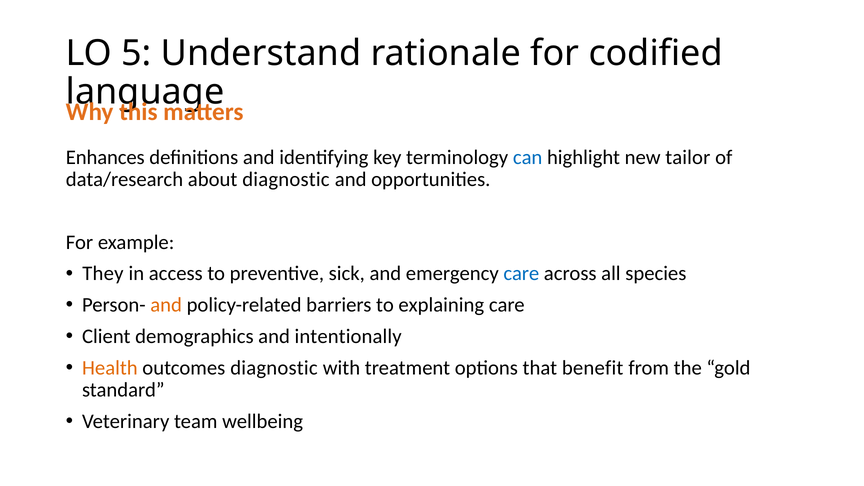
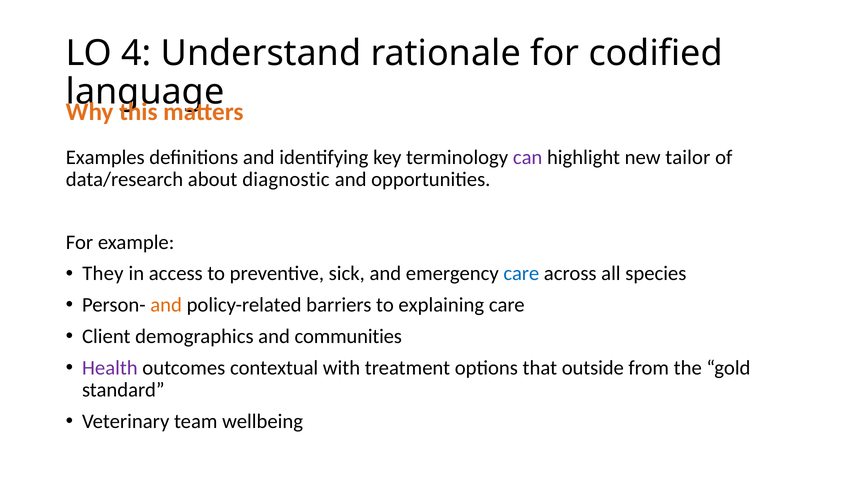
5: 5 -> 4 (136, 53)
Enhances: Enhances -> Examples (105, 157)
can colour: blue -> purple (528, 157)
intentionally: intentionally -> communities (348, 336)
Health colour: orange -> purple (110, 368)
outcomes diagnostic: diagnostic -> contextual (274, 368)
benefit: benefit -> outside (593, 368)
